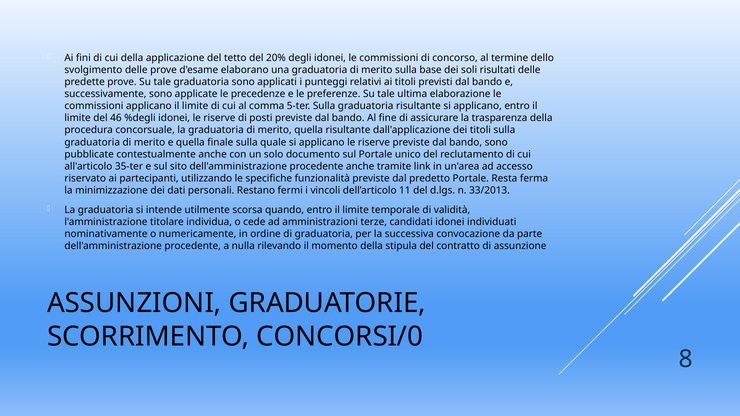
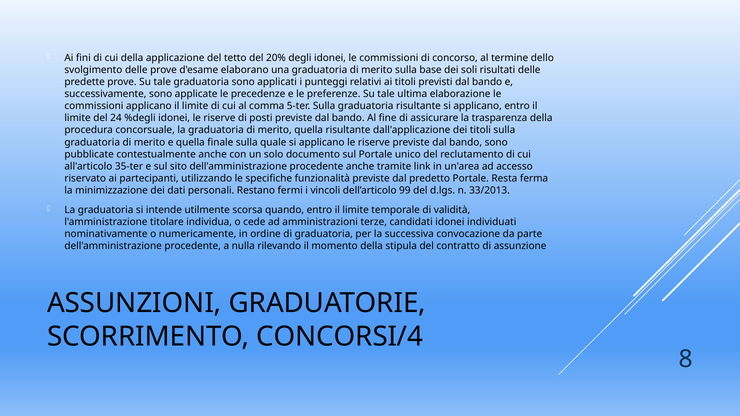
46: 46 -> 24 (116, 118)
11: 11 -> 99 (405, 190)
CONCORSI/0: CONCORSI/0 -> CONCORSI/4 (340, 337)
